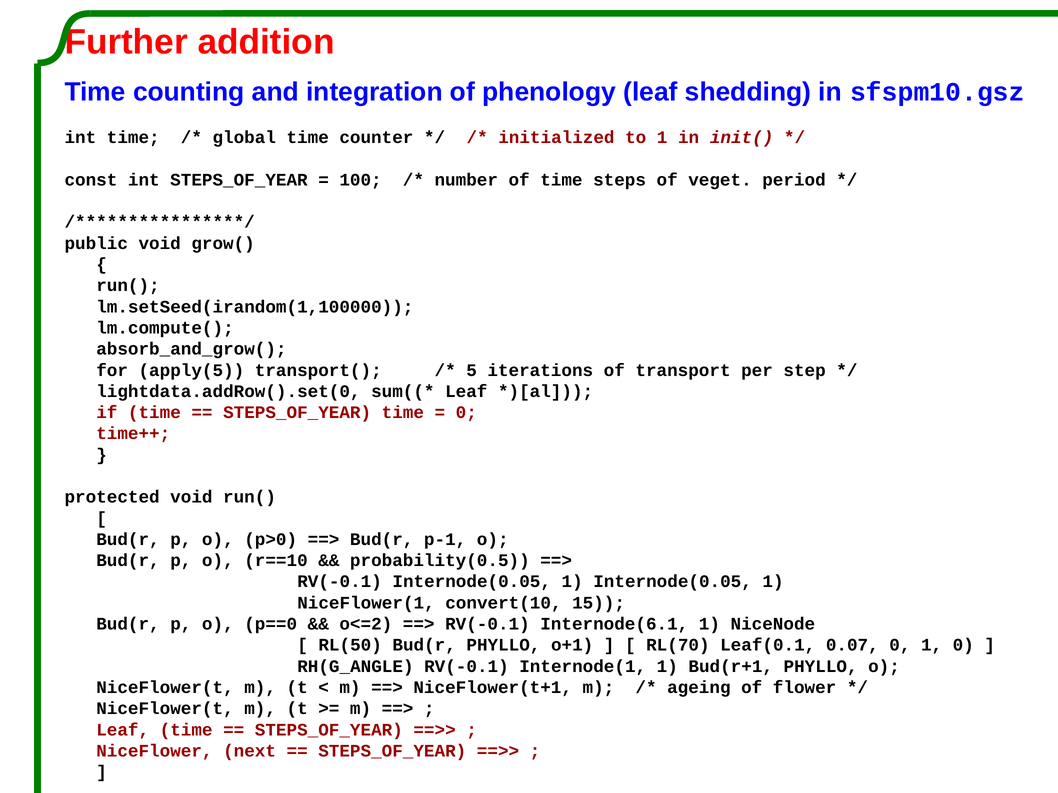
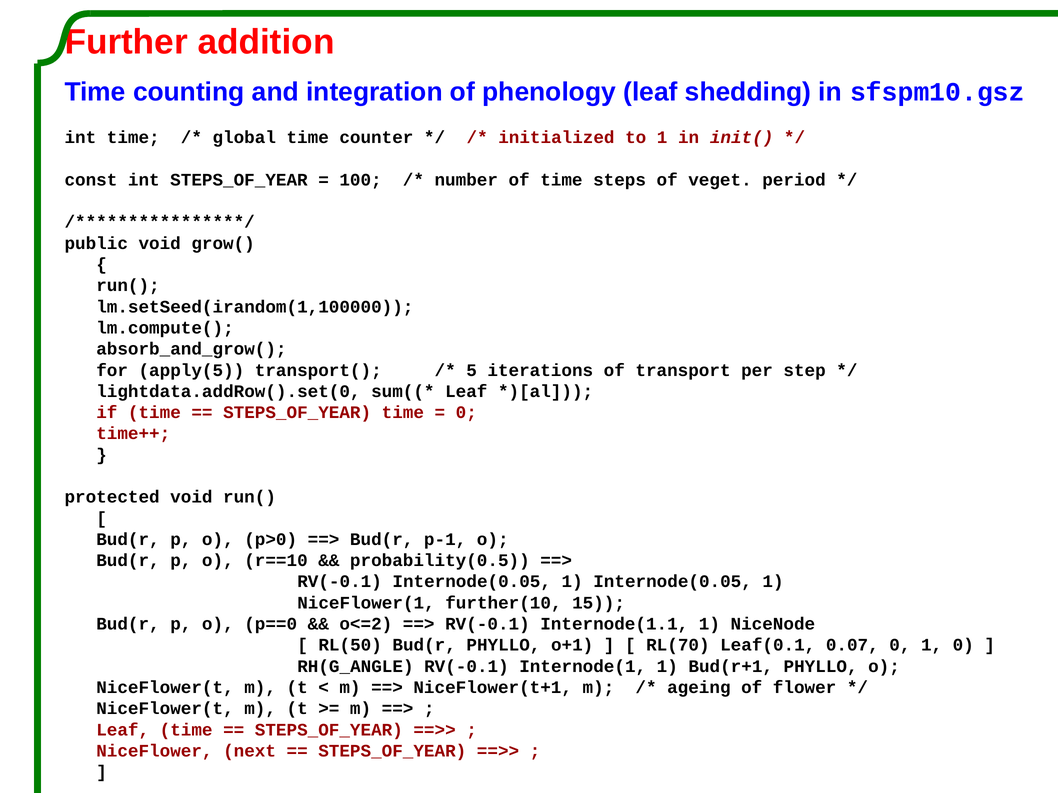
convert(10: convert(10 -> further(10 (503, 603)
Internode(6.1: Internode(6.1 -> Internode(1.1 (614, 624)
